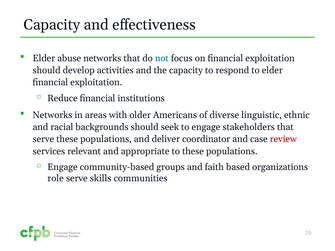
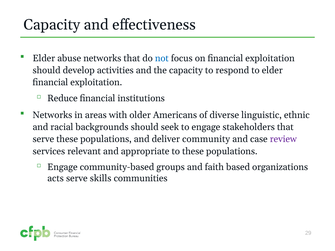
coordinator: coordinator -> community (206, 139)
review colour: red -> purple (283, 139)
role: role -> acts (56, 178)
